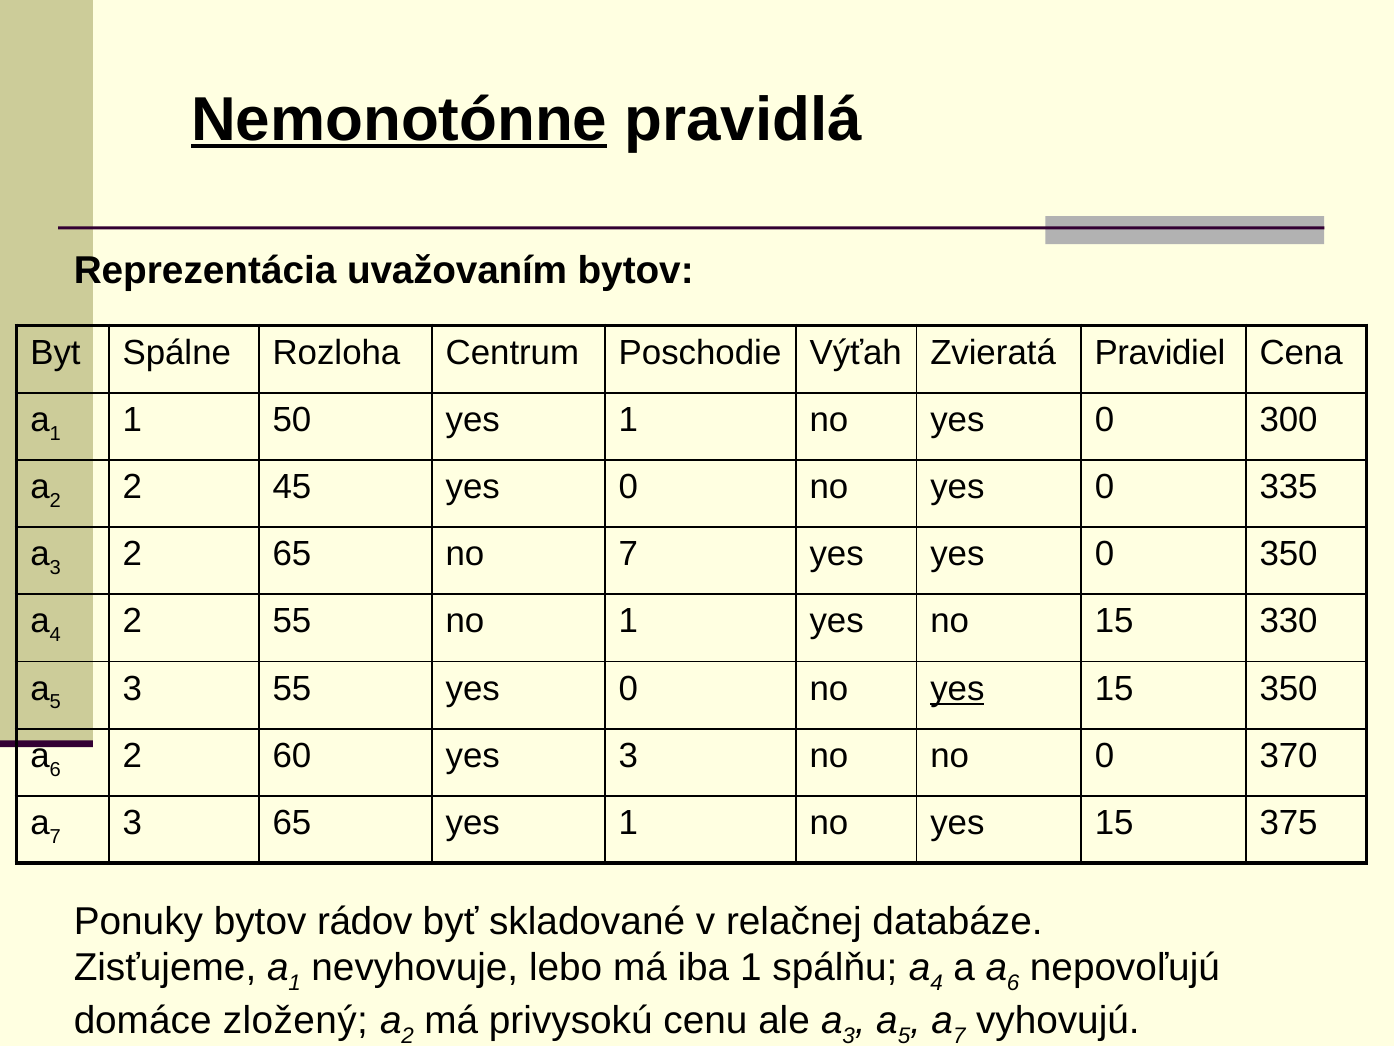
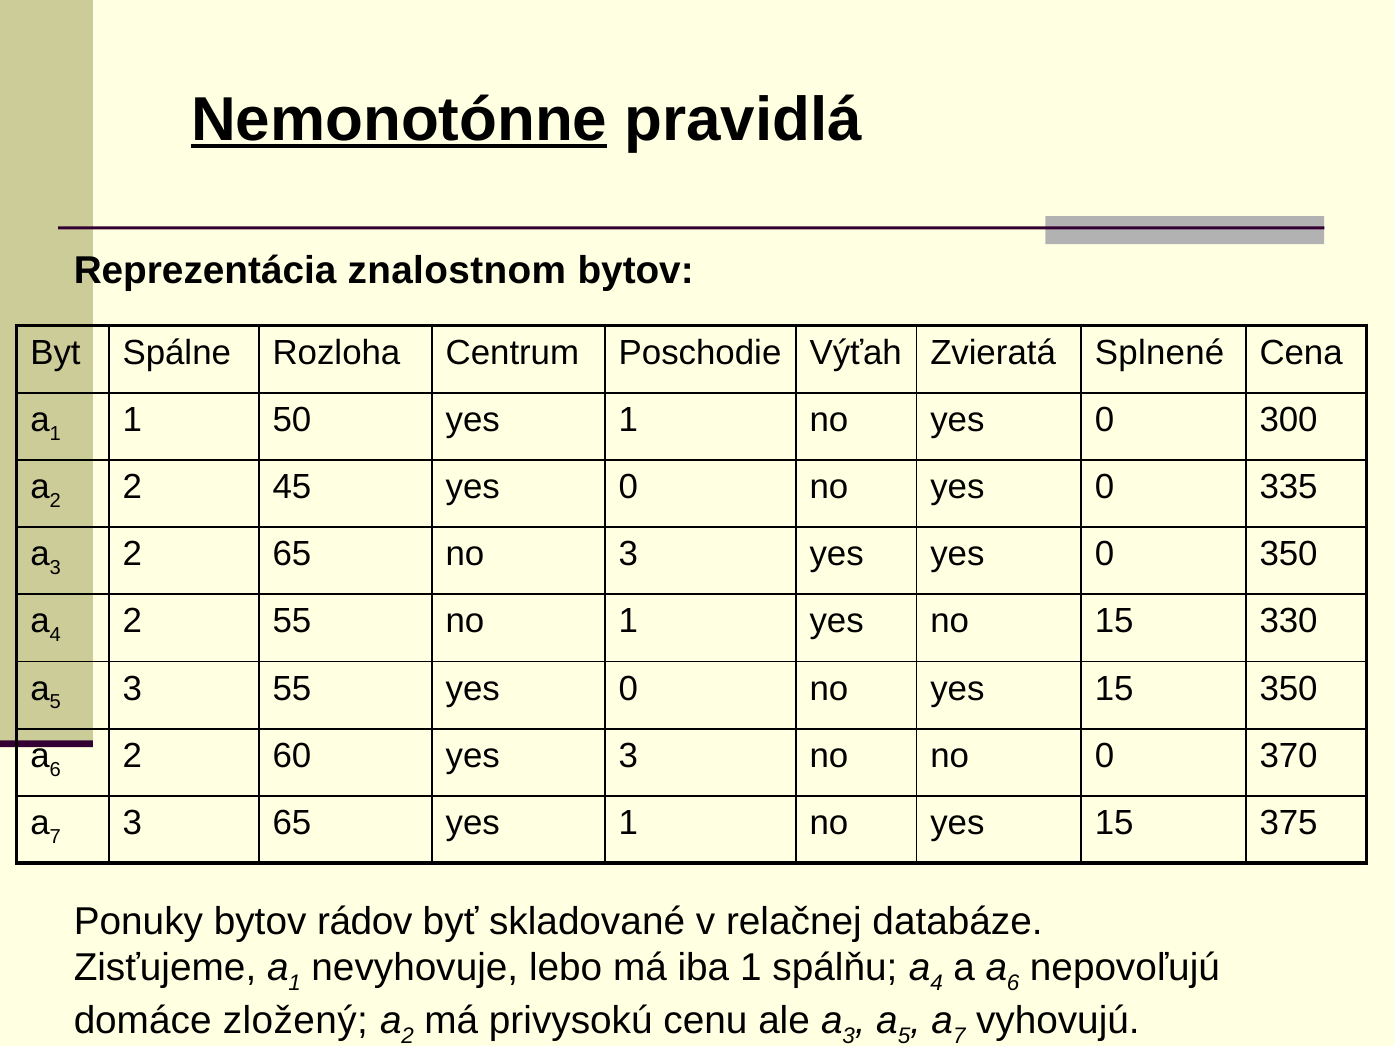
uvažovaním: uvažovaním -> znalostnom (457, 270)
Pravidiel: Pravidiel -> Splnené (1160, 352)
no 7: 7 -> 3 (628, 554)
yes underline: present -> none (957, 688)
